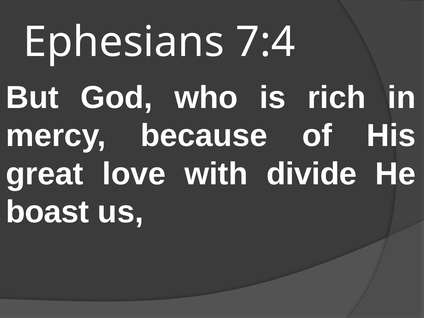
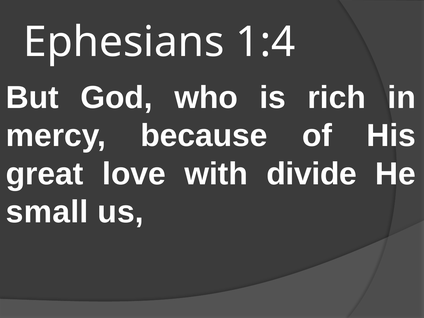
7:4: 7:4 -> 1:4 (265, 42)
boast: boast -> small (47, 212)
